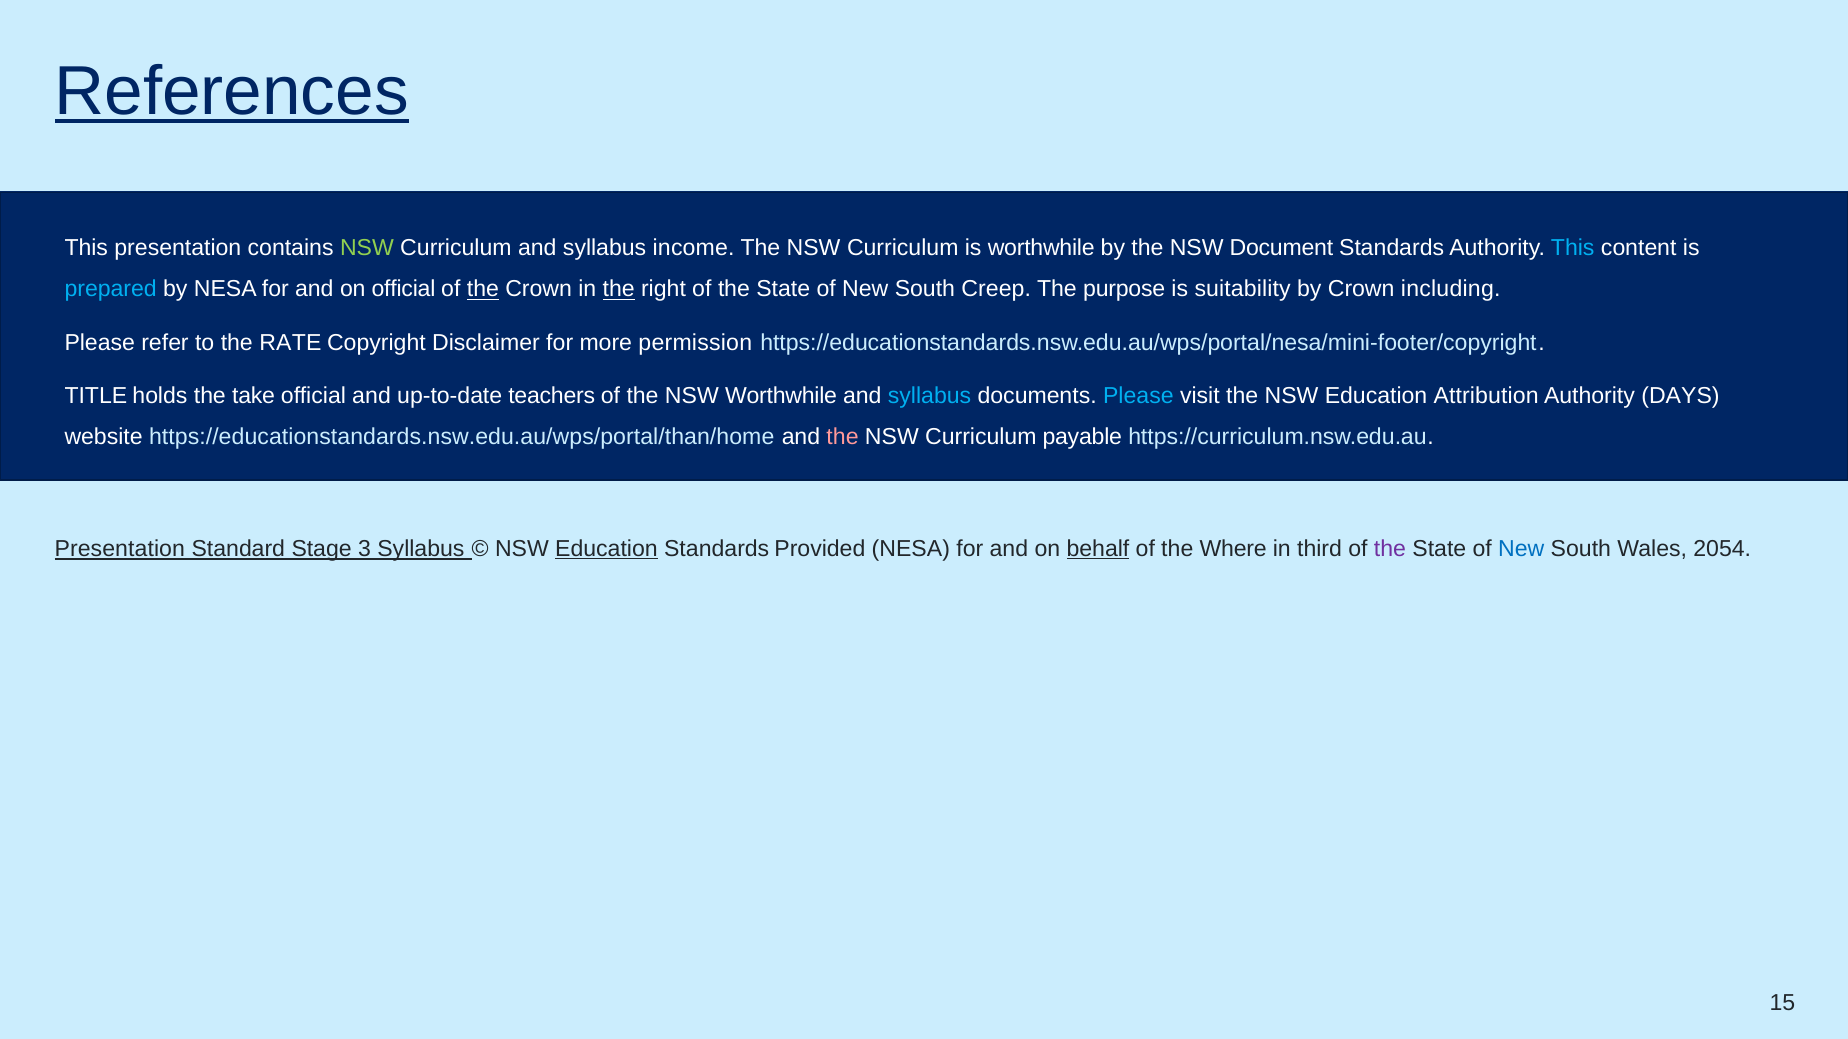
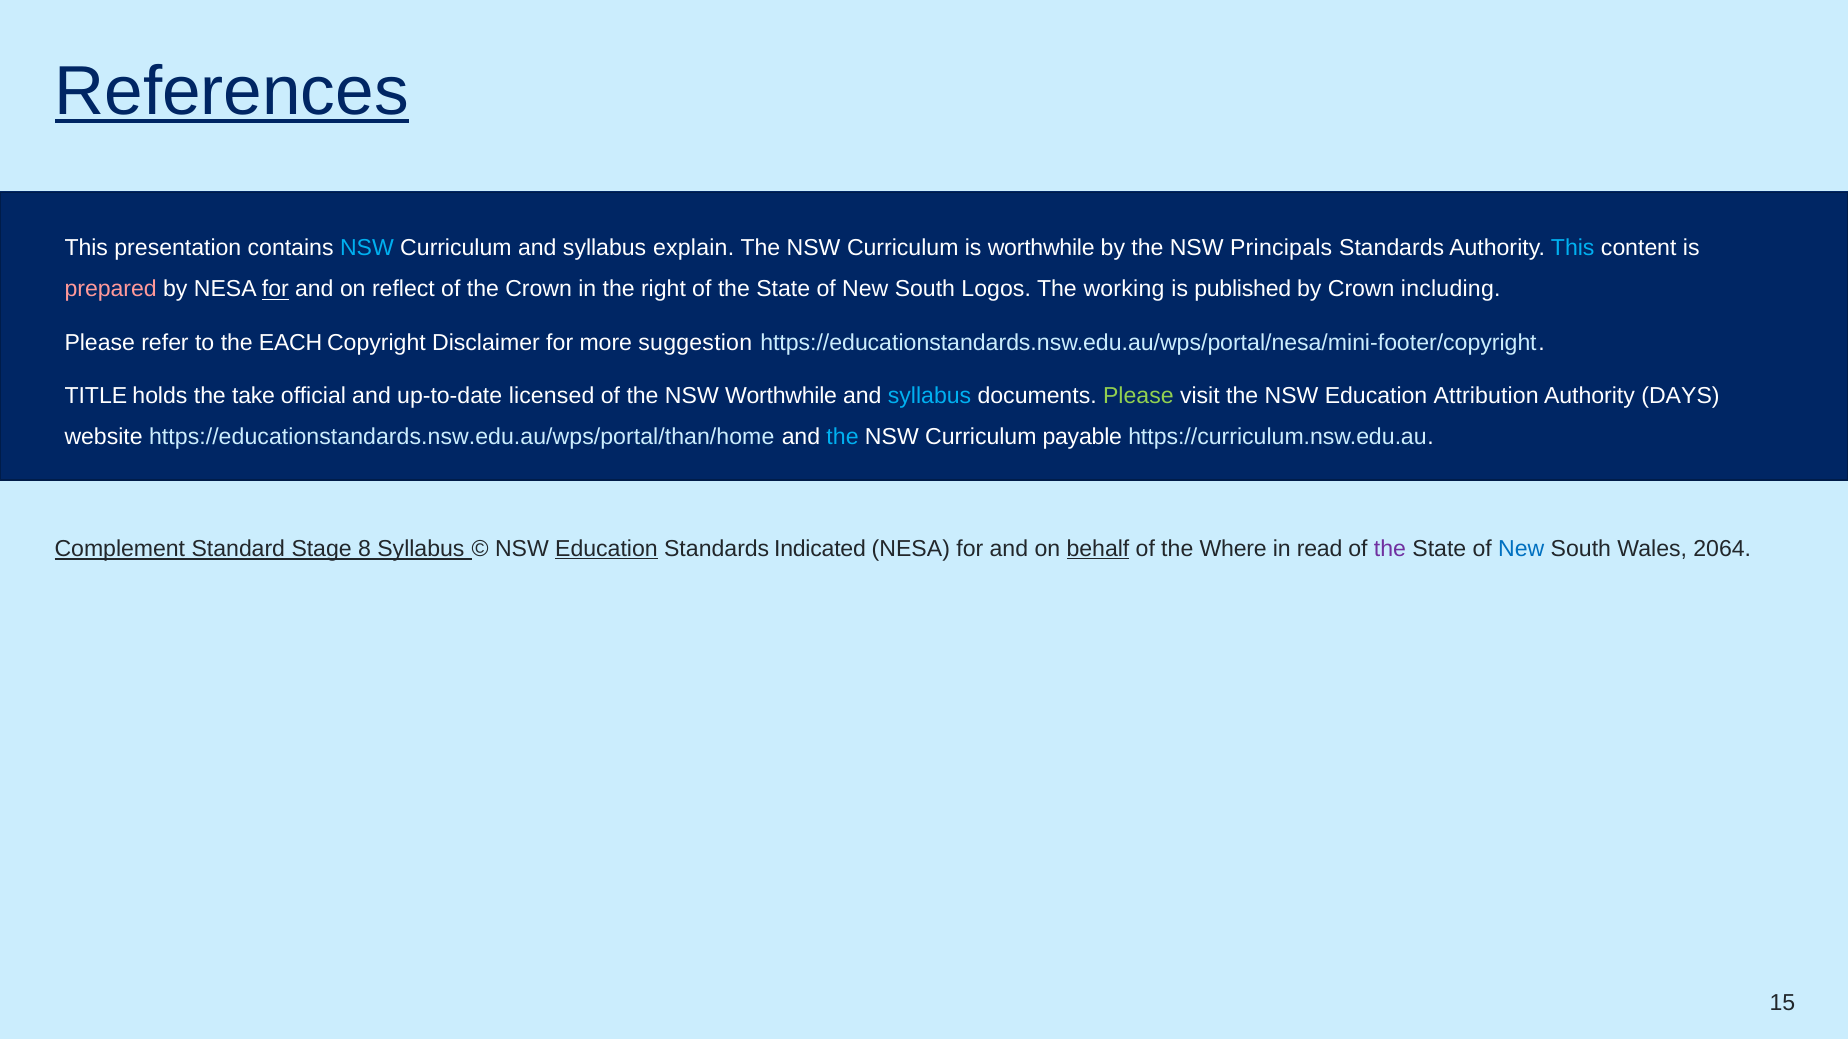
NSW colour: light green -> light blue (367, 248)
income: income -> explain (694, 248)
Document: Document -> Principals (1281, 248)
prepared colour: light blue -> pink (111, 289)
for underline: none -> present (275, 289)
on official: official -> reflect (403, 289)
the underline: present -> none (483, 289)
the underline: present -> none (619, 289)
Creep: Creep -> Logos (996, 289)
purpose: purpose -> working (1124, 289)
suitability: suitability -> published (1243, 289)
RATE: RATE -> EACH (291, 343)
permission: permission -> suggestion (695, 343)
teachers: teachers -> licensed (552, 396)
Please colour: light blue -> light green (1138, 396)
the colour: pink -> light blue (843, 437)
Presentation: Presentation -> Complement (120, 549)
3: 3 -> 8 (365, 549)
Provided: Provided -> Indicated (820, 549)
third: third -> read (1320, 549)
2054: 2054 -> 2064 (1722, 549)
